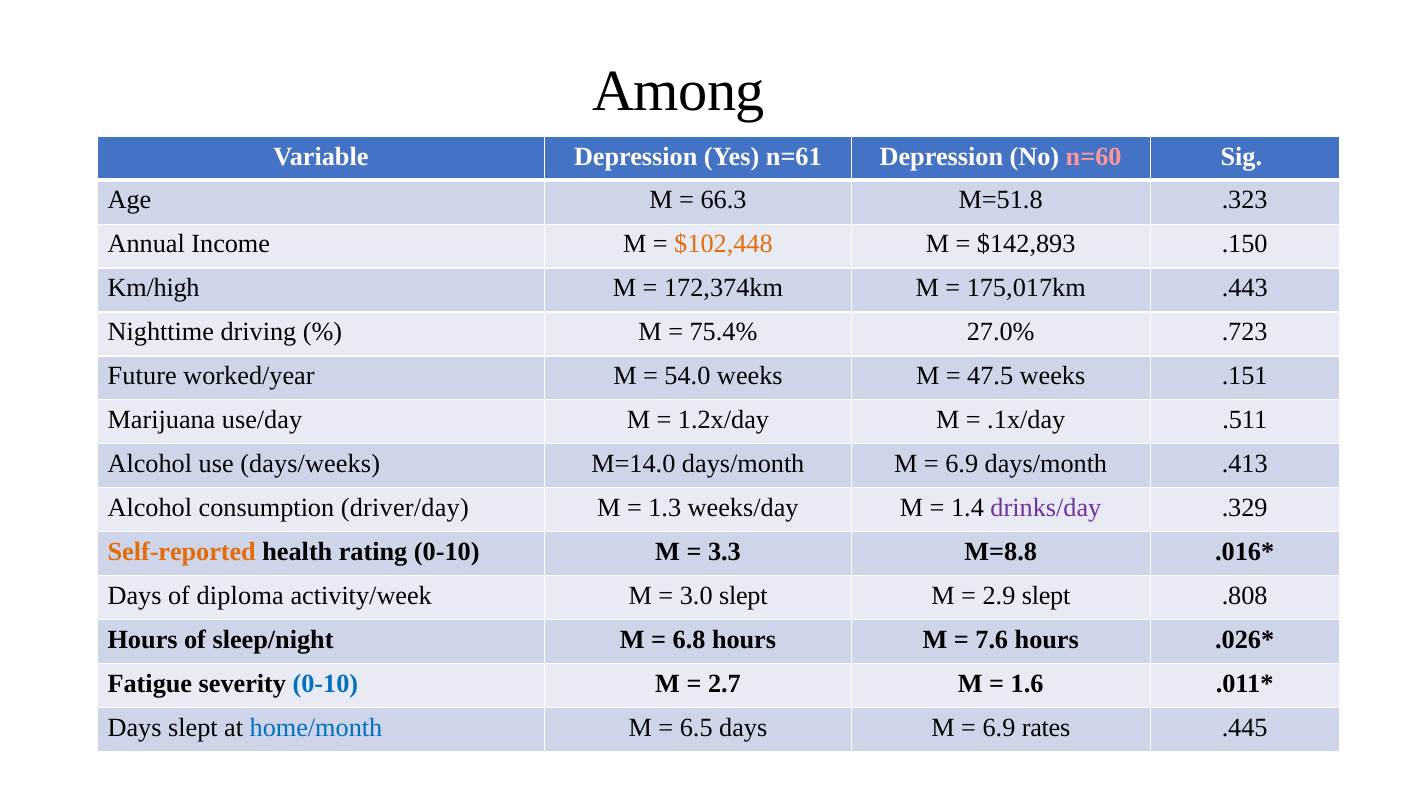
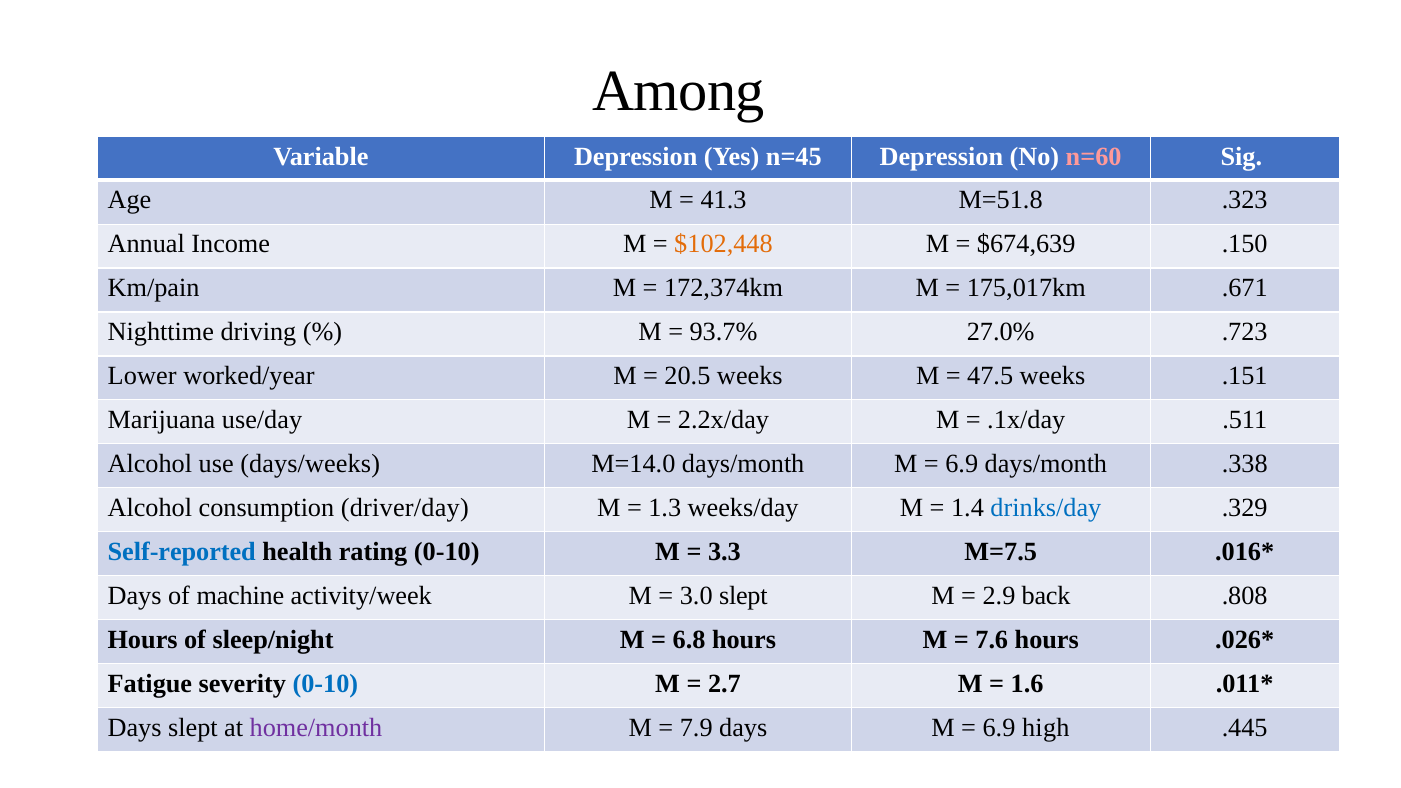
n=61: n=61 -> n=45 (794, 156)
66.3: 66.3 -> 41.3 (724, 200)
$142,893: $142,893 -> $674,639 (1026, 244)
Km/high: Km/high -> Km/pain (154, 288)
.443: .443 -> .671 (1245, 288)
75.4%: 75.4% -> 93.7% (724, 332)
Future: Future -> Lower (142, 376)
54.0: 54.0 -> 20.5 (687, 376)
1.2x/day: 1.2x/day -> 2.2x/day (723, 420)
.413: .413 -> .338 (1245, 464)
drinks/day colour: purple -> blue (1046, 508)
Self-reported colour: orange -> blue (182, 552)
M=8.8: M=8.8 -> M=7.5 (1001, 552)
diploma: diploma -> machine (240, 596)
2.9 slept: slept -> back (1046, 596)
home/month colour: blue -> purple (316, 727)
6.5: 6.5 -> 7.9 (696, 727)
rates: rates -> high (1046, 727)
